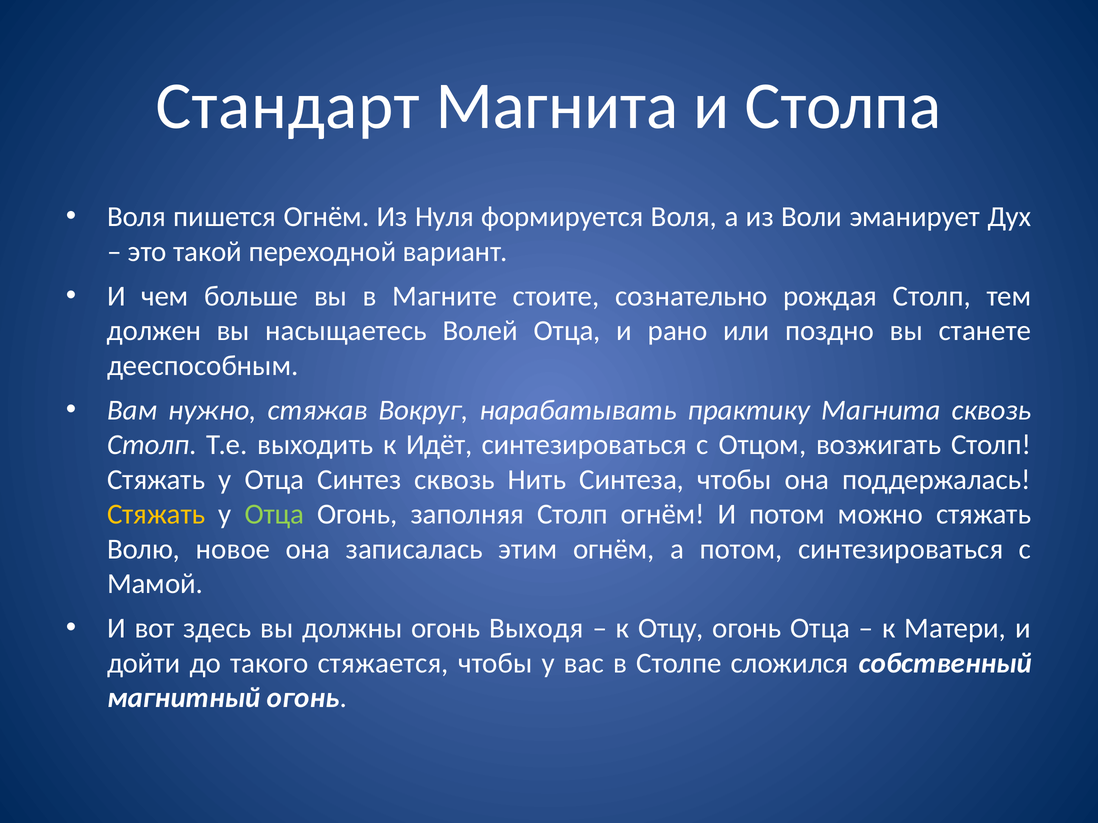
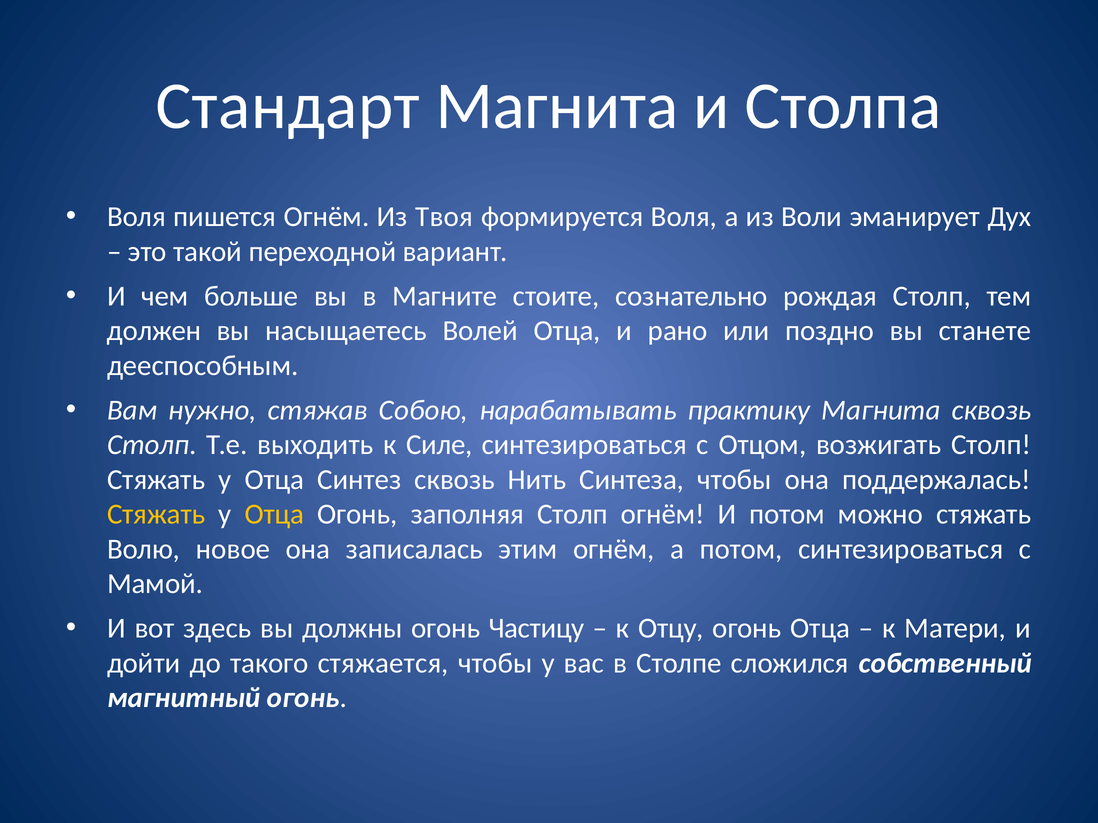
Нуля: Нуля -> Твоя (444, 217)
Вокруг: Вокруг -> Собою (423, 410)
Идёт: Идёт -> Силе (439, 445)
Отца colour: light green -> yellow (274, 515)
Выходя: Выходя -> Частицу (537, 629)
